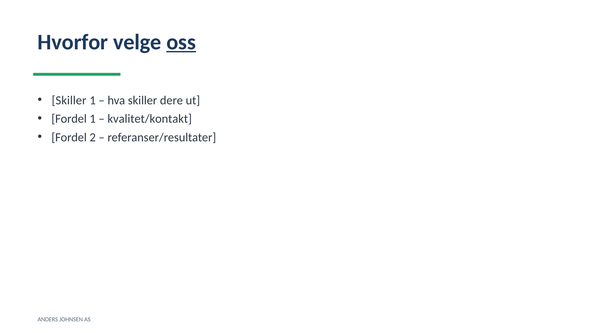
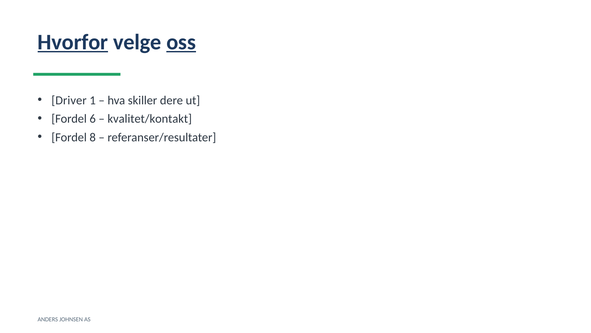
Hvorfor underline: none -> present (73, 42)
Skiller: Skiller -> Driver (69, 100)
Fordel 1: 1 -> 6 (93, 119)
2: 2 -> 8 (93, 137)
